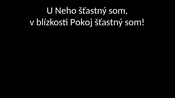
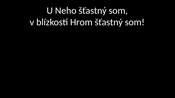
Pokoj: Pokoj -> Hrom (81, 22)
